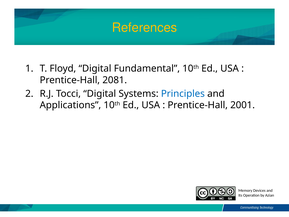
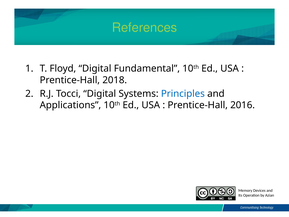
References colour: yellow -> light green (145, 28)
2081: 2081 -> 2018 (115, 80)
2001: 2001 -> 2016 (243, 105)
